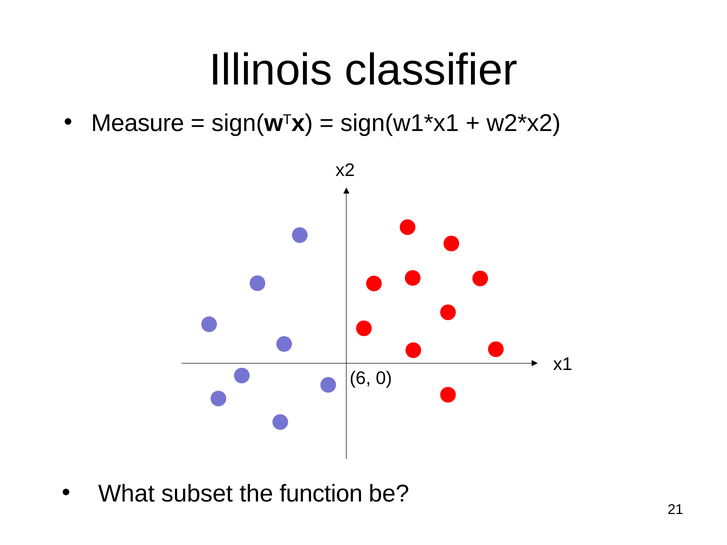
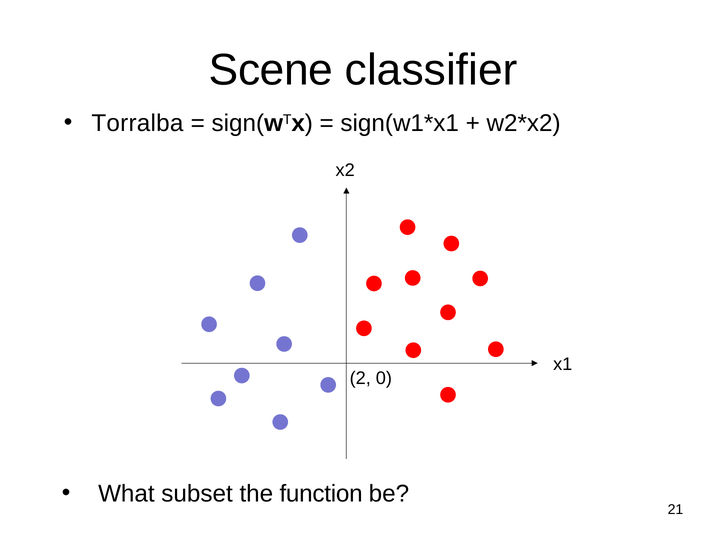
Illinois: Illinois -> Scene (271, 70)
Measure: Measure -> Torralba (137, 123)
6: 6 -> 2 (360, 378)
